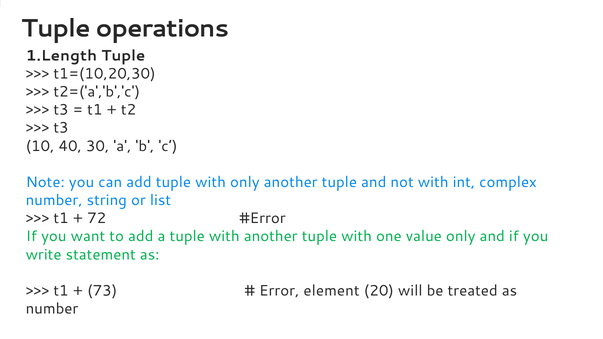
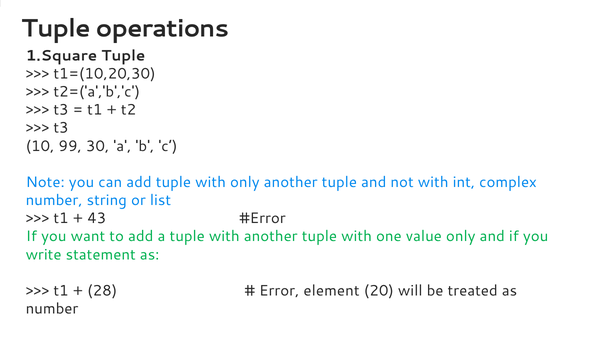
1.Length: 1.Length -> 1.Square (61, 56)
40: 40 -> 99 (70, 146)
72: 72 -> 43 (97, 219)
73: 73 -> 28 (102, 291)
